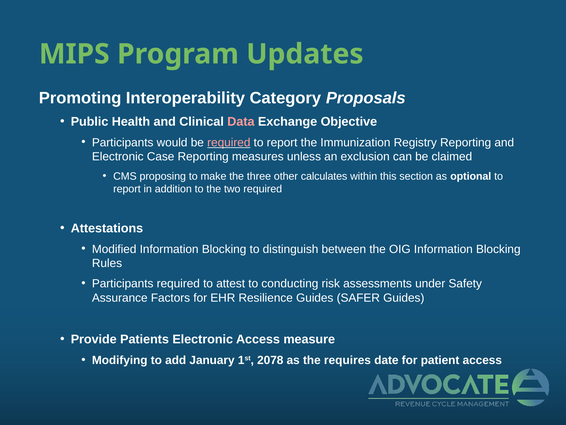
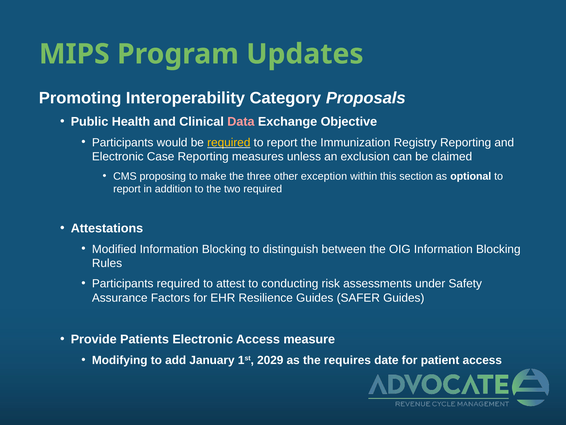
required colour: pink -> yellow (229, 142)
calculates: calculates -> exception (324, 176)
2078: 2078 -> 2029 (270, 360)
